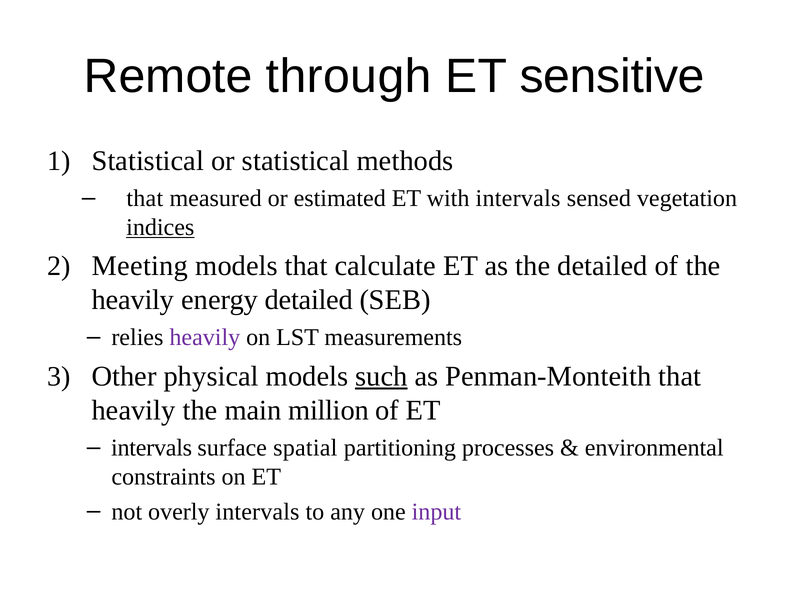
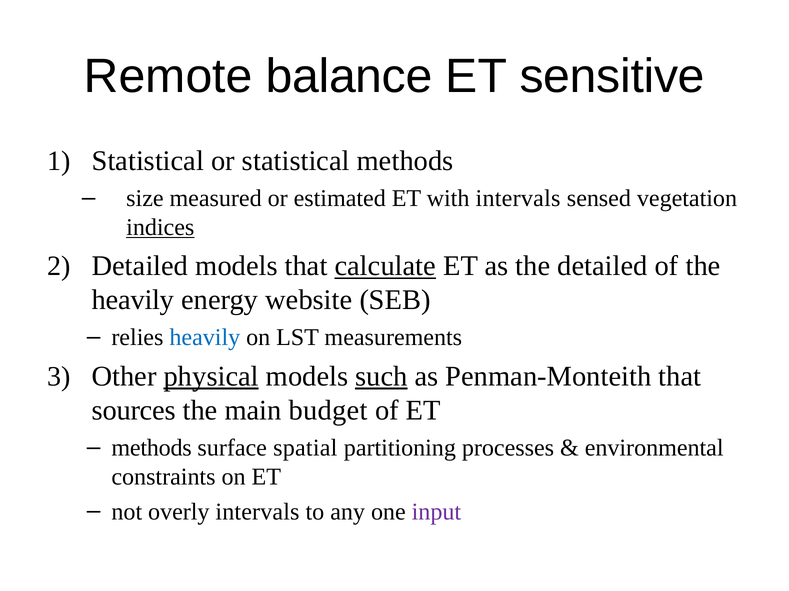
through: through -> balance (349, 76)
that: that -> size (145, 198)
Meeting: Meeting -> Detailed (140, 266)
calculate underline: none -> present (385, 266)
energy detailed: detailed -> website (309, 300)
heavily colour: purple -> blue (205, 338)
physical underline: none -> present (211, 377)
heavily: heavily -> sources (134, 411)
million: million -> budget (328, 411)
intervals: intervals -> methods (152, 448)
